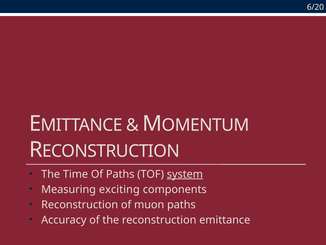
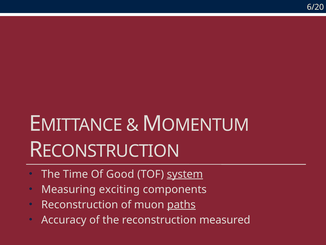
Of Paths: Paths -> Good (120, 174)
paths underline: none -> present (181, 204)
emittance: emittance -> measured (225, 219)
